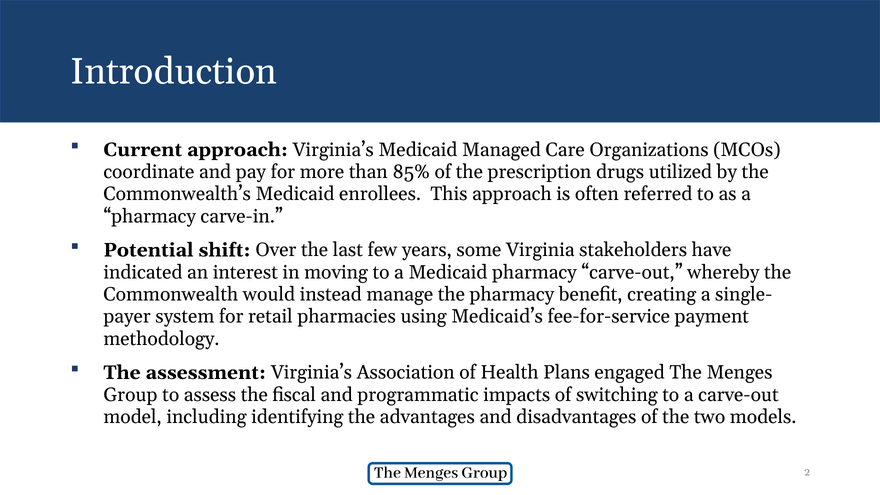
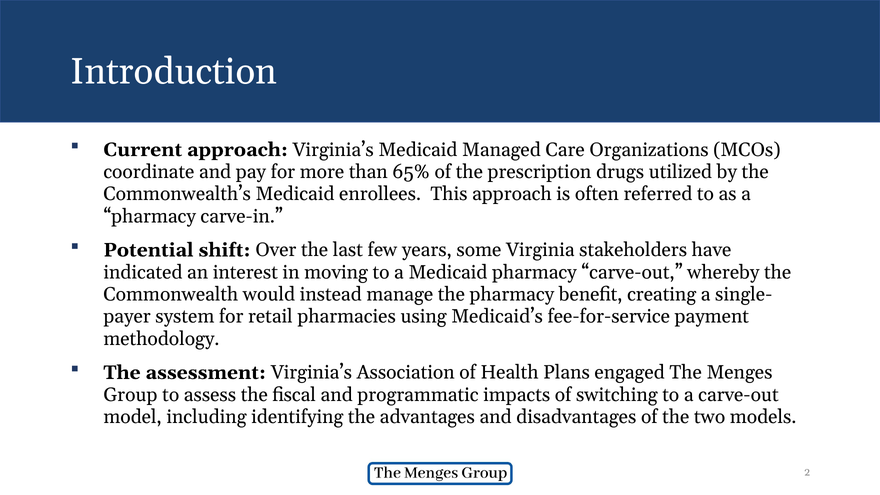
85%: 85% -> 65% (411, 172)
